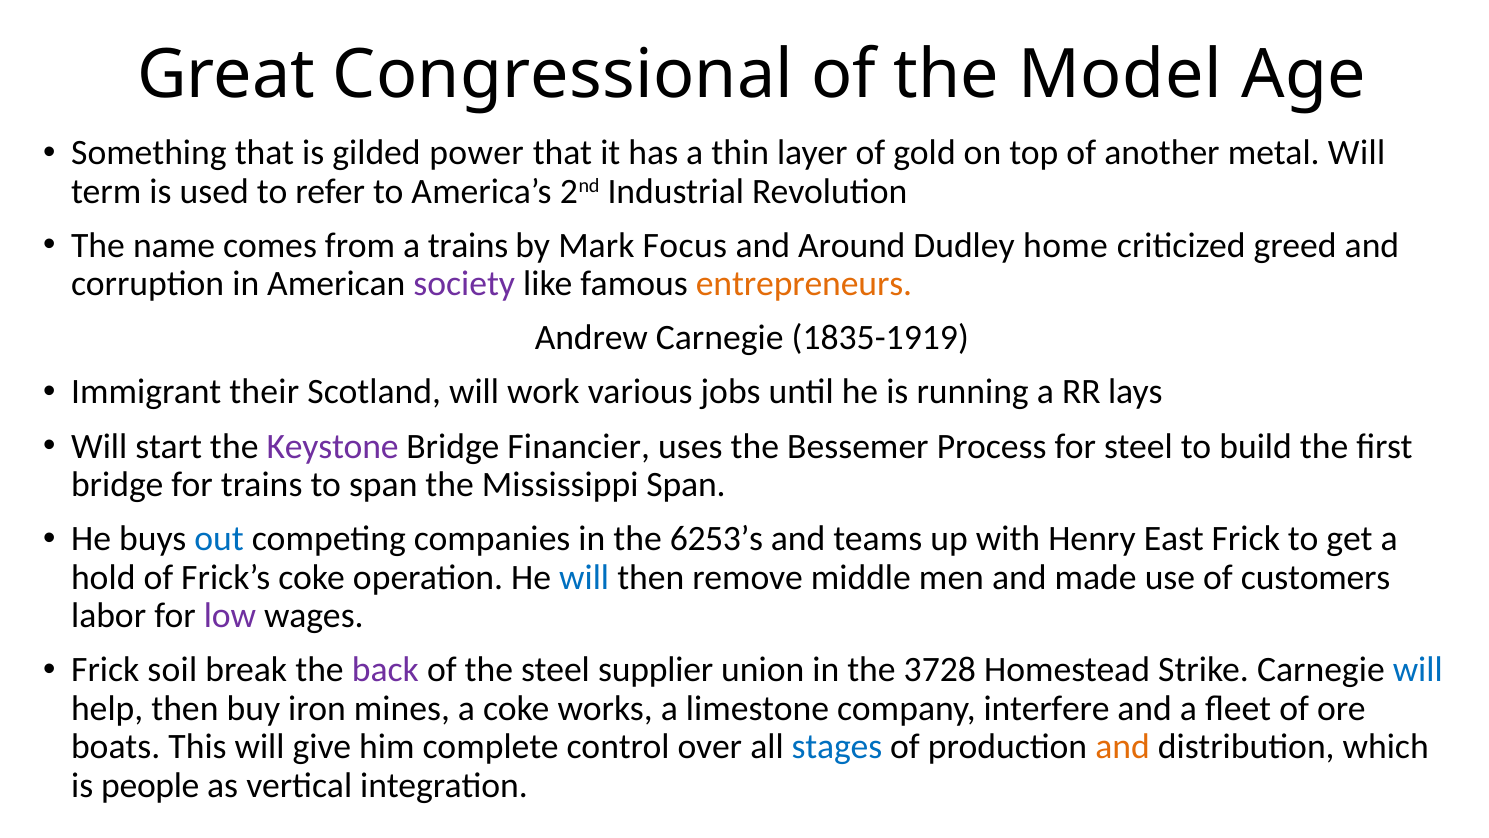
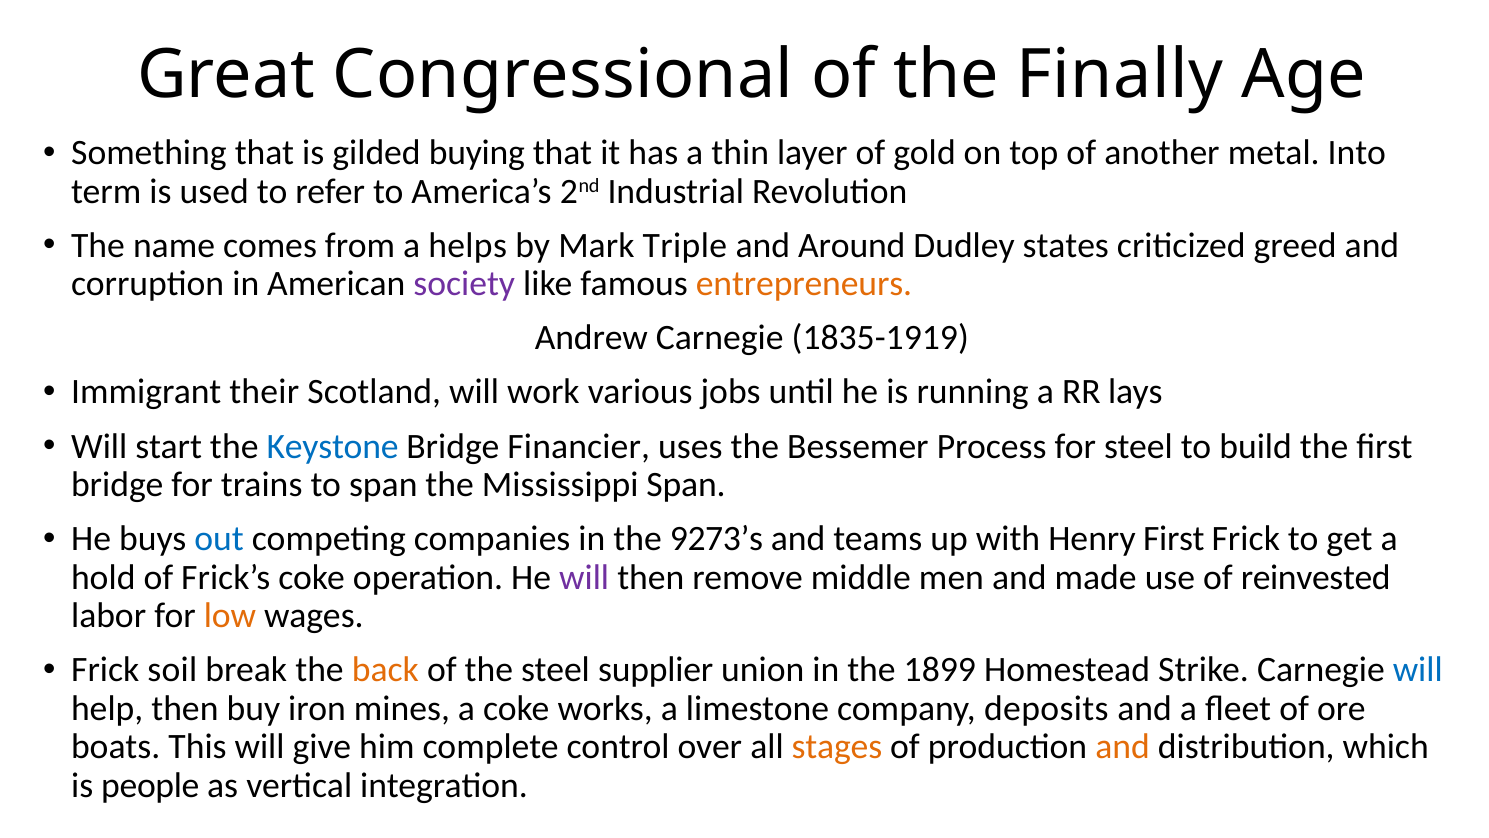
Model: Model -> Finally (1120, 75)
power: power -> buying (477, 153)
metal Will: Will -> Into (1357, 153)
a trains: trains -> helps (468, 245)
Focus: Focus -> Triple (685, 245)
home: home -> states (1066, 245)
Keystone colour: purple -> blue (333, 446)
6253’s: 6253’s -> 9273’s (716, 539)
Henry East: East -> First (1174, 539)
will colour: blue -> purple (584, 577)
customers: customers -> reinvested (1316, 577)
low colour: purple -> orange (230, 616)
back colour: purple -> orange (385, 670)
3728: 3728 -> 1899 (940, 670)
interfere: interfere -> deposits (1046, 708)
stages colour: blue -> orange (837, 747)
